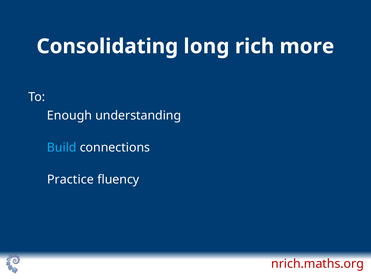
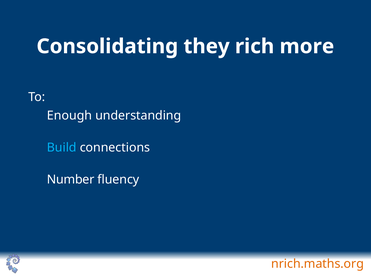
long: long -> they (207, 46)
Practice: Practice -> Number (71, 179)
nrich.maths.org colour: red -> orange (318, 263)
